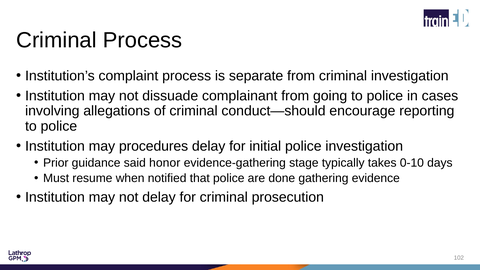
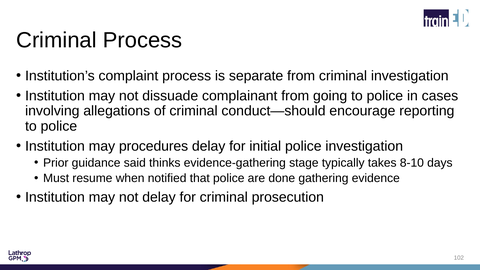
honor: honor -> thinks (165, 163)
0-10: 0-10 -> 8-10 (412, 163)
